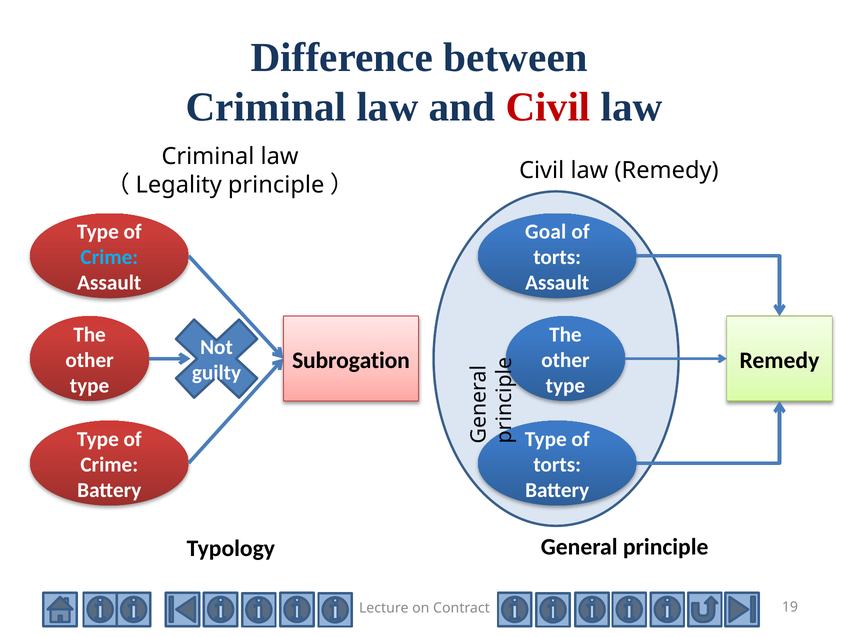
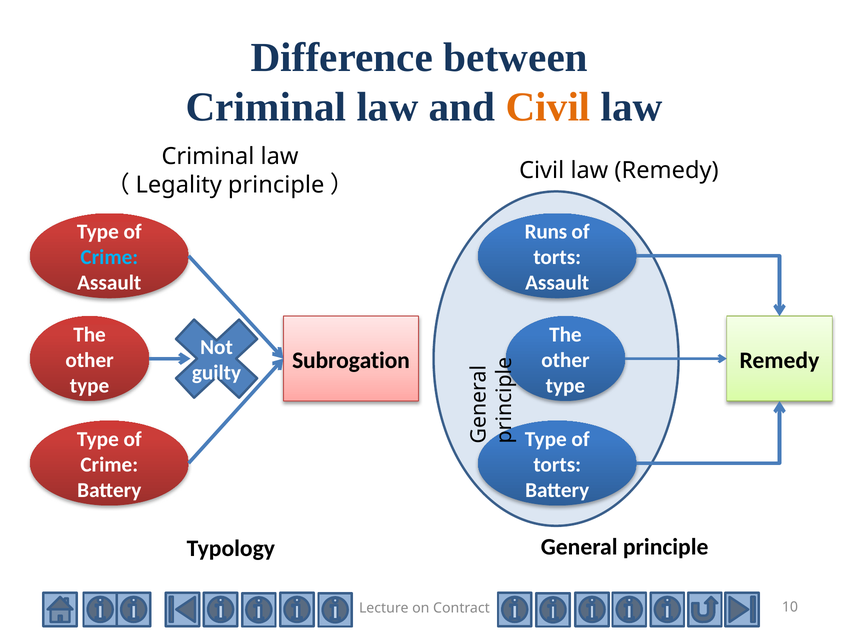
Civil colour: red -> orange (548, 107)
Goal: Goal -> Runs (546, 232)
19: 19 -> 10 (790, 607)
